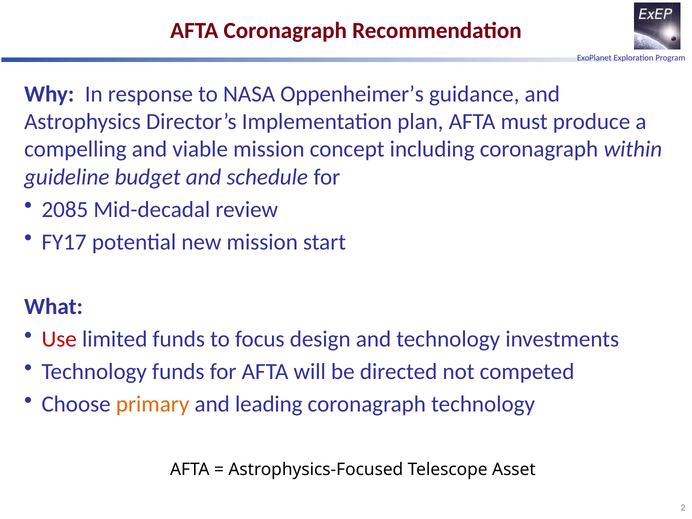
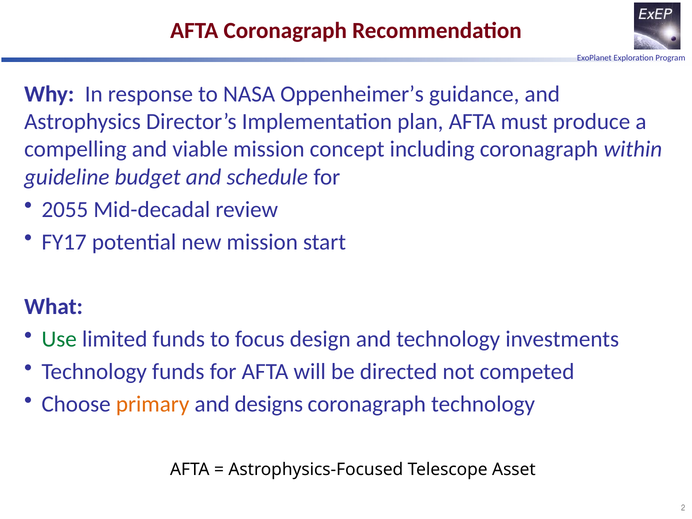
2085: 2085 -> 2055 (65, 209)
Use colour: red -> green (59, 339)
leading: leading -> designs (269, 404)
